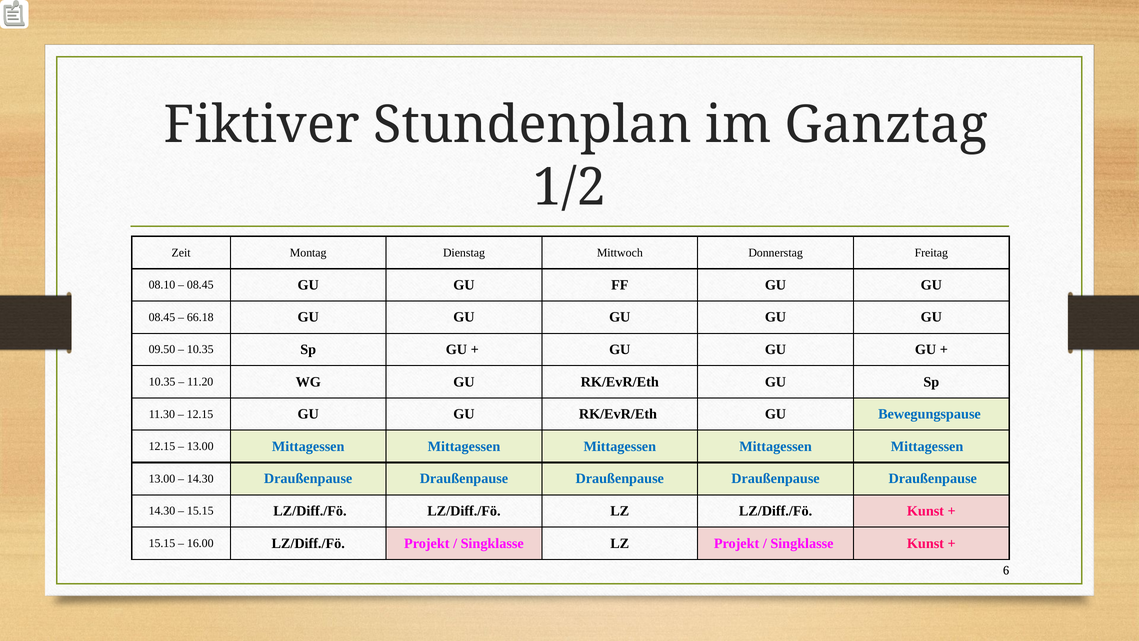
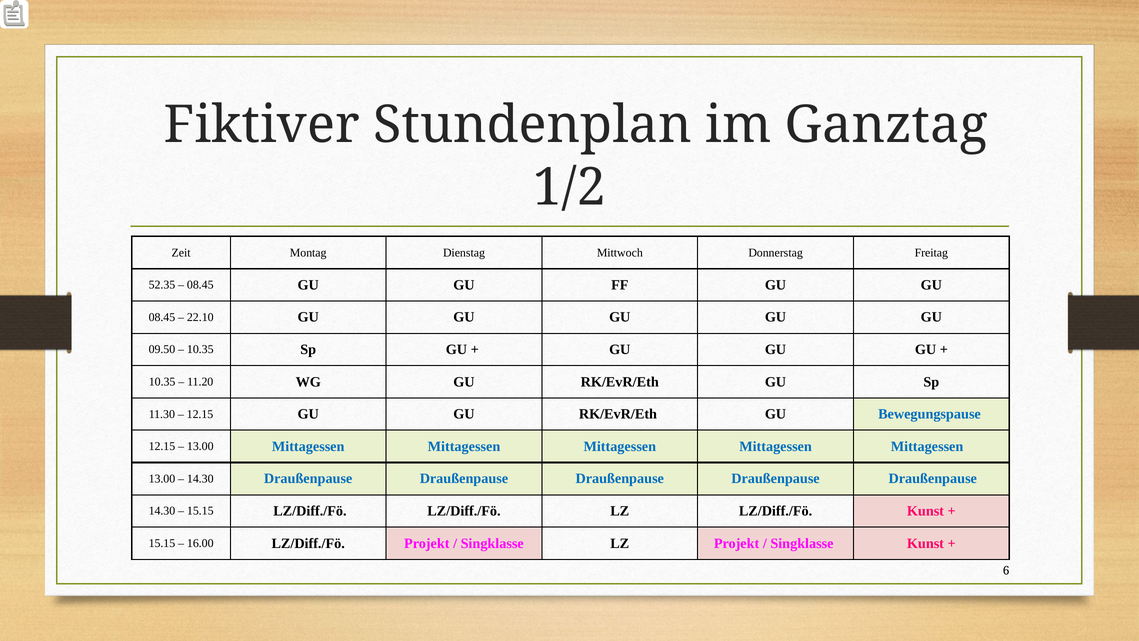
08.10: 08.10 -> 52.35 (162, 285)
66.18: 66.18 -> 22.10 (200, 317)
